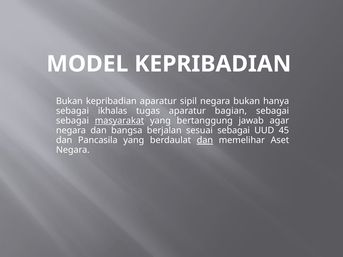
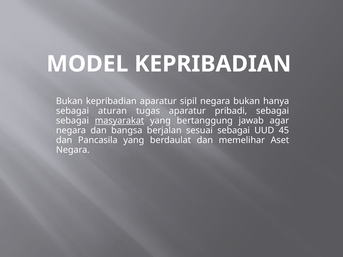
ikhalas: ikhalas -> aturan (113, 111)
bagian: bagian -> pribadi (231, 111)
dan underline: present -> none (205, 140)
